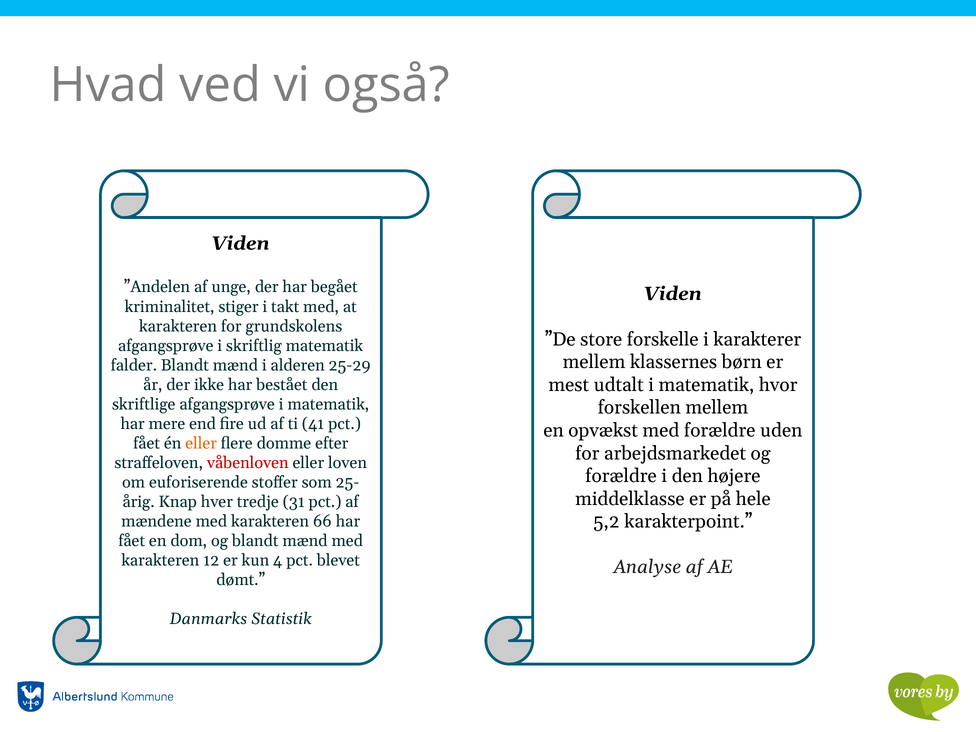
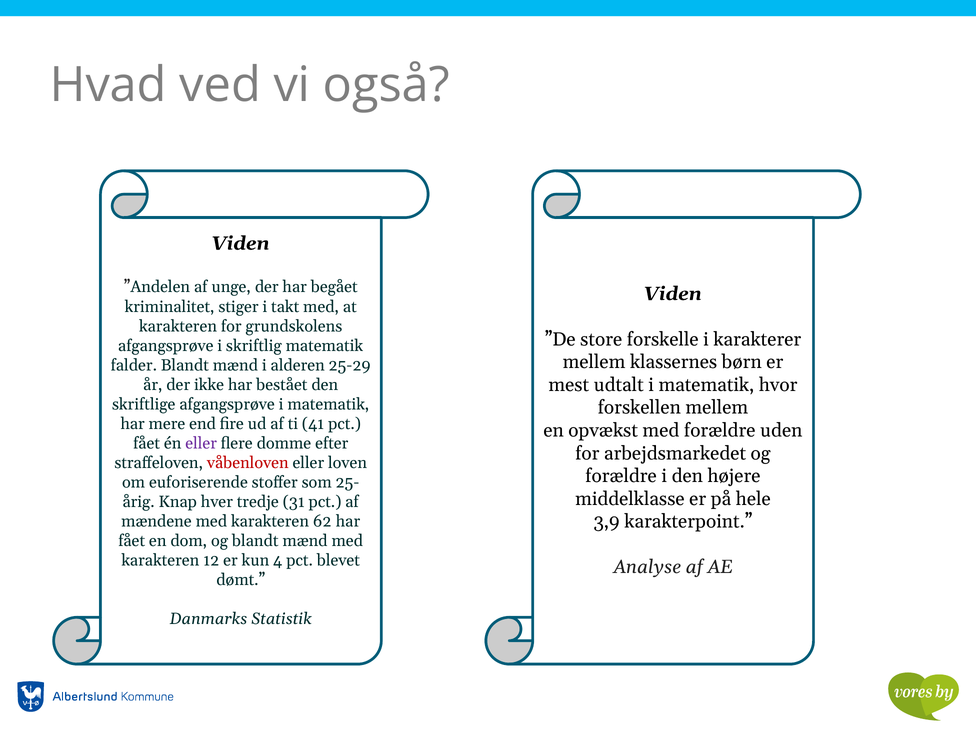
eller colour: orange -> purple (201, 443)
5,2: 5,2 -> 3,9 (607, 522)
66: 66 -> 62 (322, 521)
